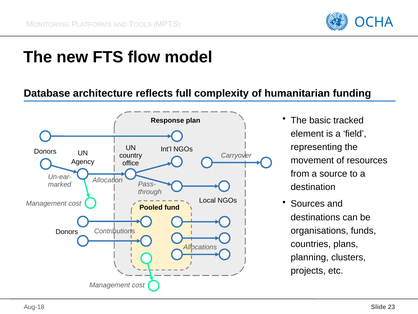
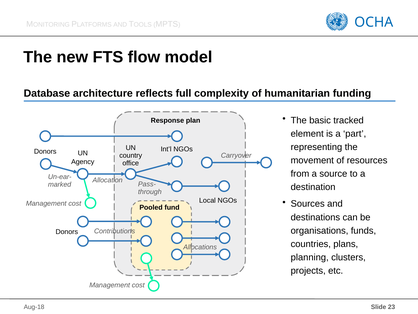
field: field -> part (355, 133)
